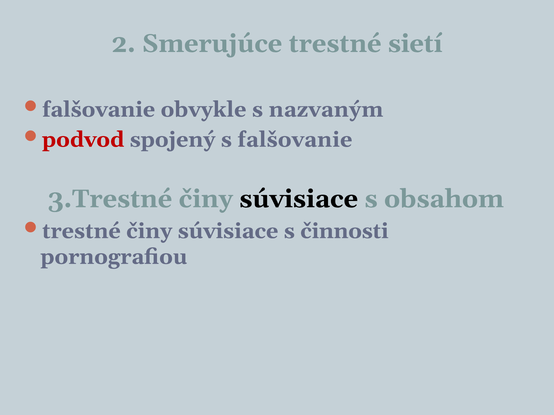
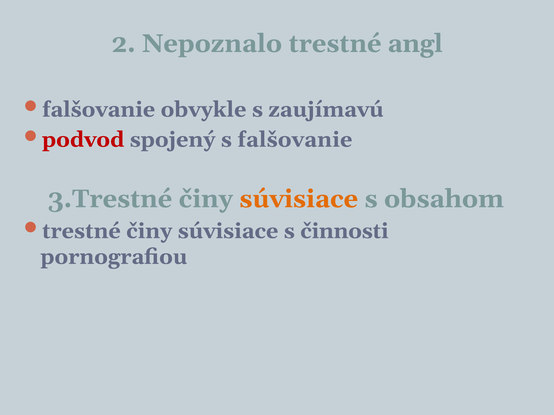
Smerujúce: Smerujúce -> Nepoznalo (212, 44)
sietí: sietí -> angl (415, 44)
nazvaným: nazvaným -> zaujímavú (326, 110)
súvisiace colour: black -> orange (299, 199)
